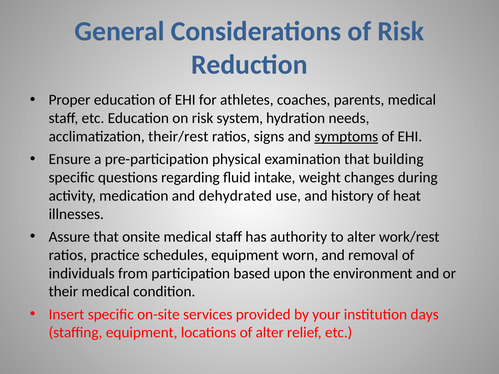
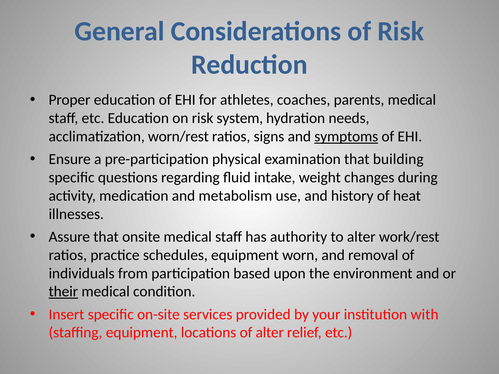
their/rest: their/rest -> worn/rest (178, 137)
dehydrated: dehydrated -> metabolism (235, 196)
their underline: none -> present (63, 292)
days: days -> with (425, 315)
